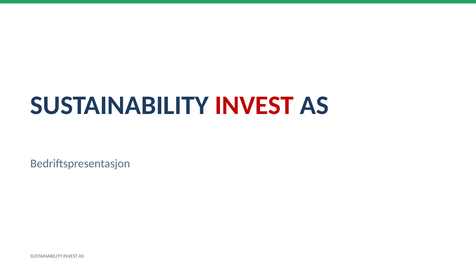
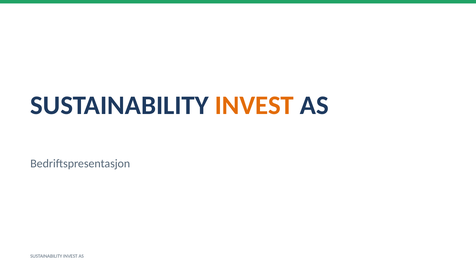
INVEST colour: red -> orange (254, 106)
